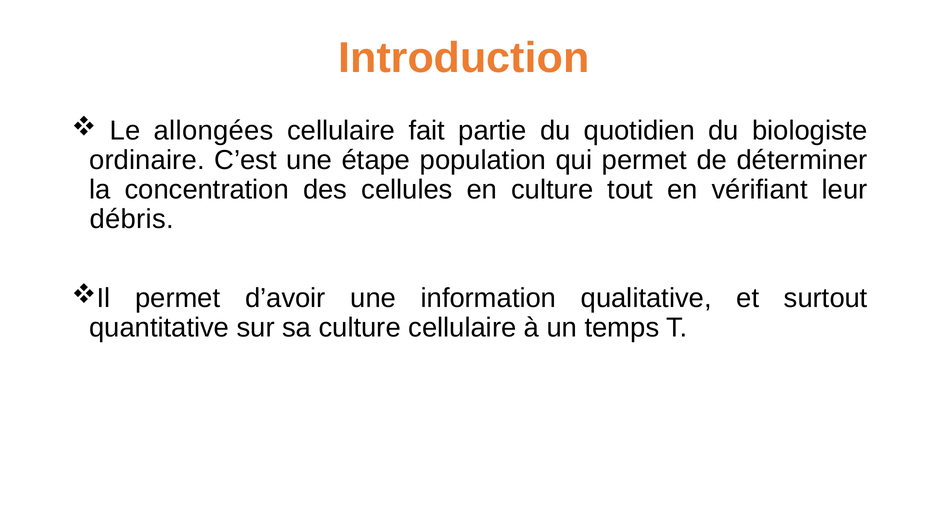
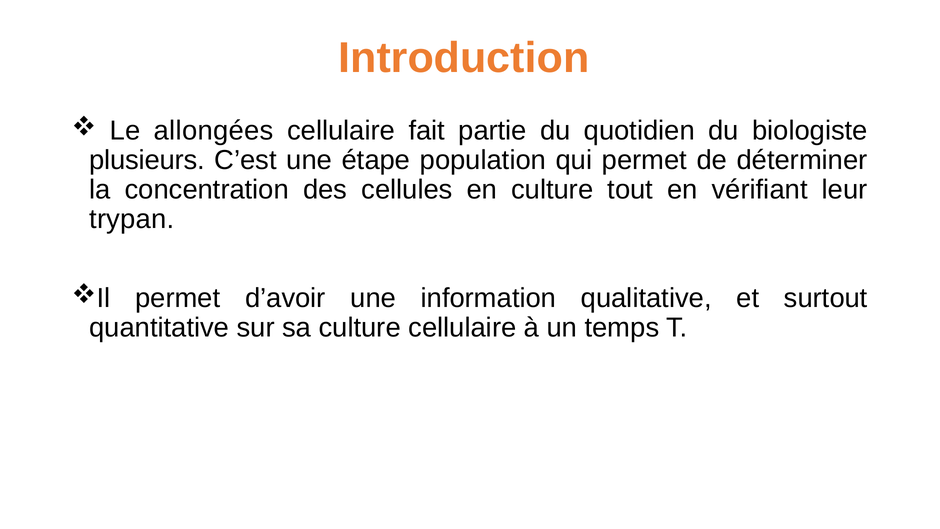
ordinaire: ordinaire -> plusieurs (147, 160)
débris: débris -> trypan (132, 219)
